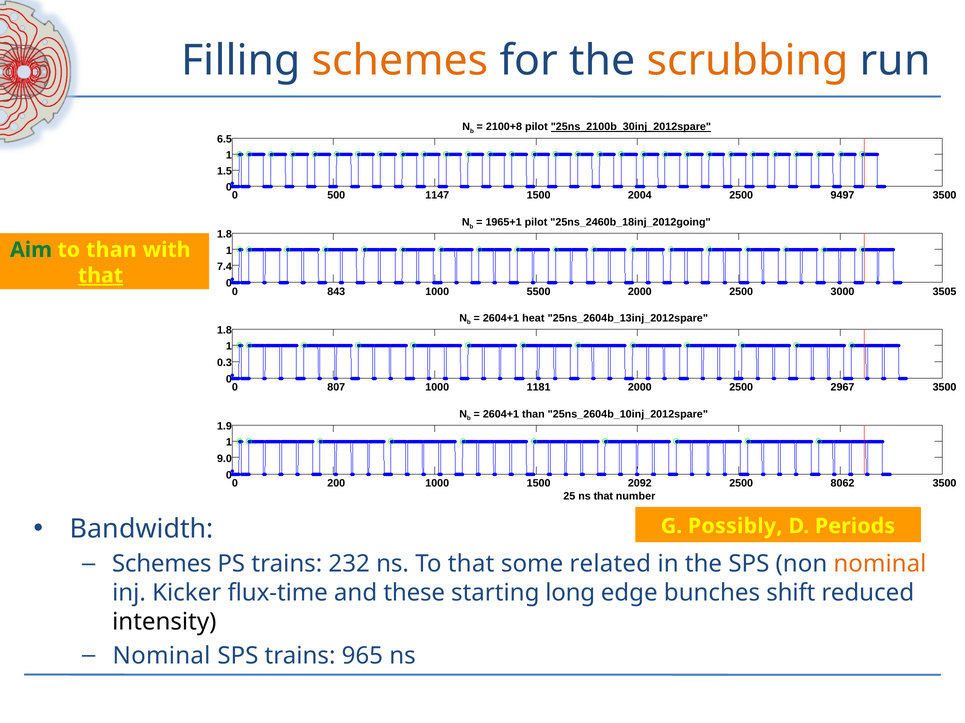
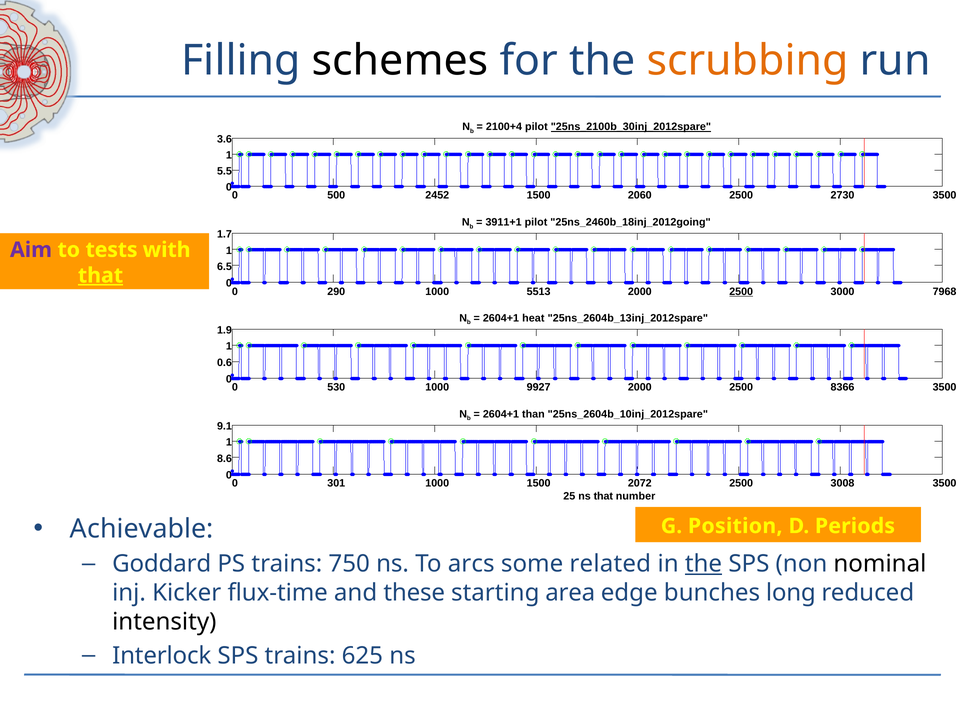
schemes colour: orange -> black (400, 61)
2100+8: 2100+8 -> 2100+4 (504, 127)
6.5: 6.5 -> 3.6 (224, 139)
1.5: 1.5 -> 5.5 (224, 171)
1147: 1147 -> 2452 (437, 196)
2004: 2004 -> 2060 (640, 196)
9497: 9497 -> 2730 (843, 196)
1965+1: 1965+1 -> 3911+1 (504, 223)
1.8: 1.8 -> 1.7 (224, 235)
Aim colour: green -> purple (31, 250)
to than: than -> tests (112, 250)
7.4: 7.4 -> 6.5 (224, 267)
843: 843 -> 290 (336, 292)
5500: 5500 -> 5513 (539, 292)
2500 underline: none -> present (741, 292)
3505: 3505 -> 7968 (945, 292)
1.8: 1.8 -> 1.9 (224, 331)
0.3: 0.3 -> 0.6 (224, 363)
807: 807 -> 530 (336, 388)
1181: 1181 -> 9927 (539, 388)
2967: 2967 -> 8366 (843, 388)
1.9: 1.9 -> 9.1 (224, 427)
9.0: 9.0 -> 8.6 (224, 459)
200: 200 -> 301 (336, 484)
2092: 2092 -> 2072 (640, 484)
8062: 8062 -> 3008 (843, 484)
Bandwidth: Bandwidth -> Achievable (142, 529)
Possibly: Possibly -> Position (735, 527)
Schemes: Schemes -> Goddard (162, 565)
232: 232 -> 750 (349, 565)
To that: that -> arcs (471, 565)
the underline: none -> present (703, 565)
nominal colour: orange -> black (880, 565)
long: long -> area (570, 594)
shift: shift -> long (791, 594)
Nominal: Nominal -> Interlock (162, 656)
965: 965 -> 625 (362, 656)
